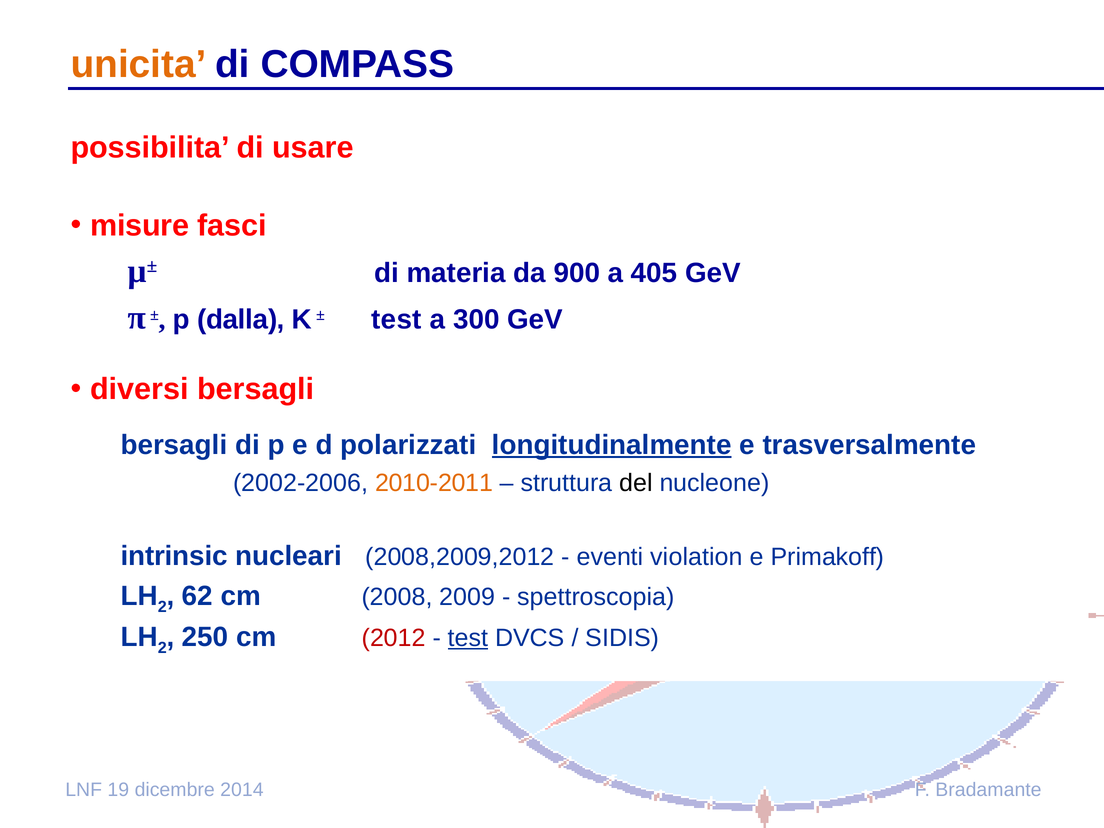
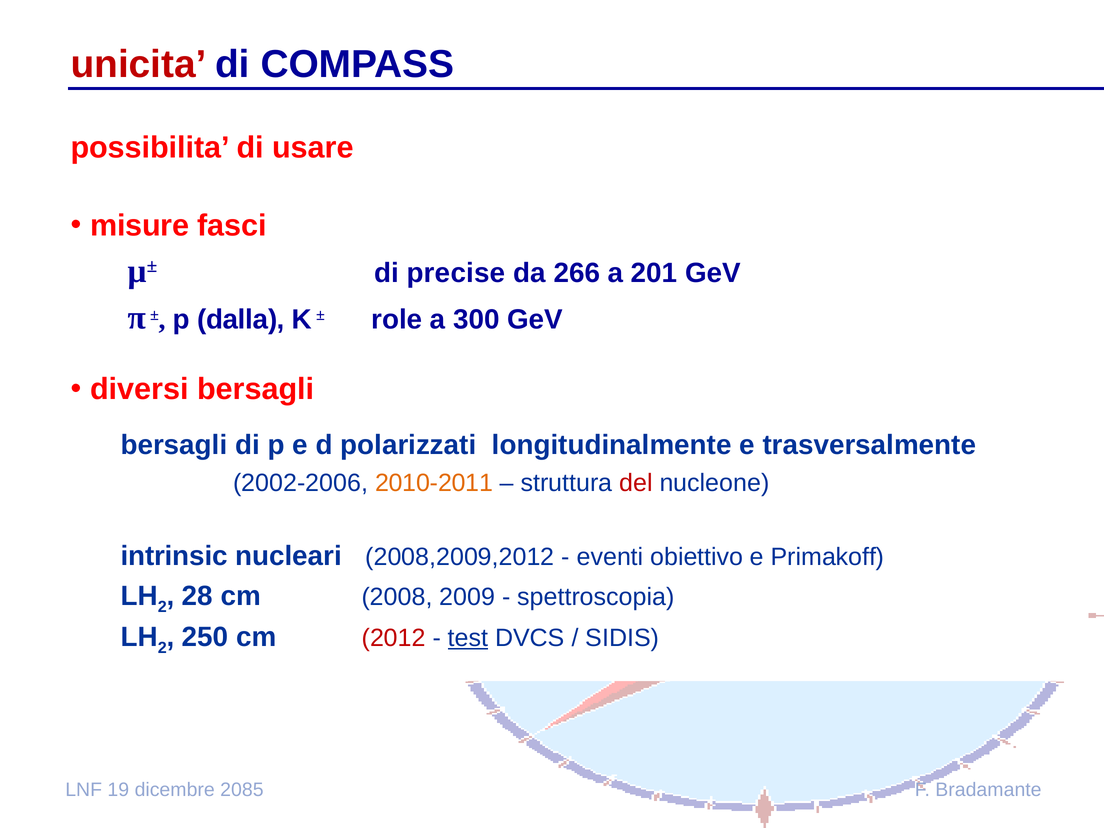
unicita colour: orange -> red (139, 64)
materia: materia -> precise (456, 273)
900: 900 -> 266 (577, 273)
405: 405 -> 201 (654, 273)
test: test -> role (397, 320)
longitudinalmente underline: present -> none (612, 445)
del colour: black -> red (636, 483)
violation: violation -> obiettivo (697, 557)
62: 62 -> 28 (197, 596)
2014: 2014 -> 2085 (242, 789)
